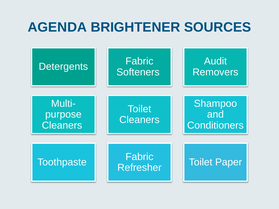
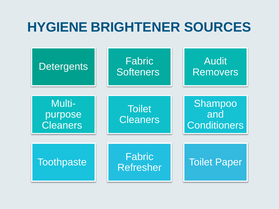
AGENDA: AGENDA -> HYGIENE (57, 27)
